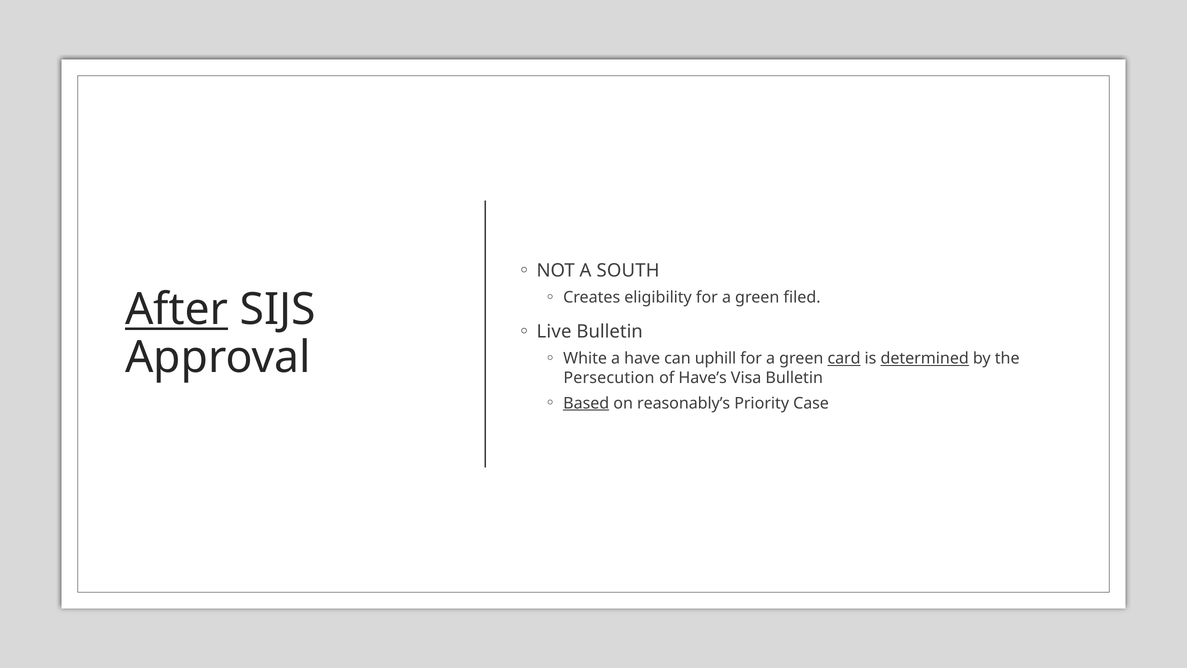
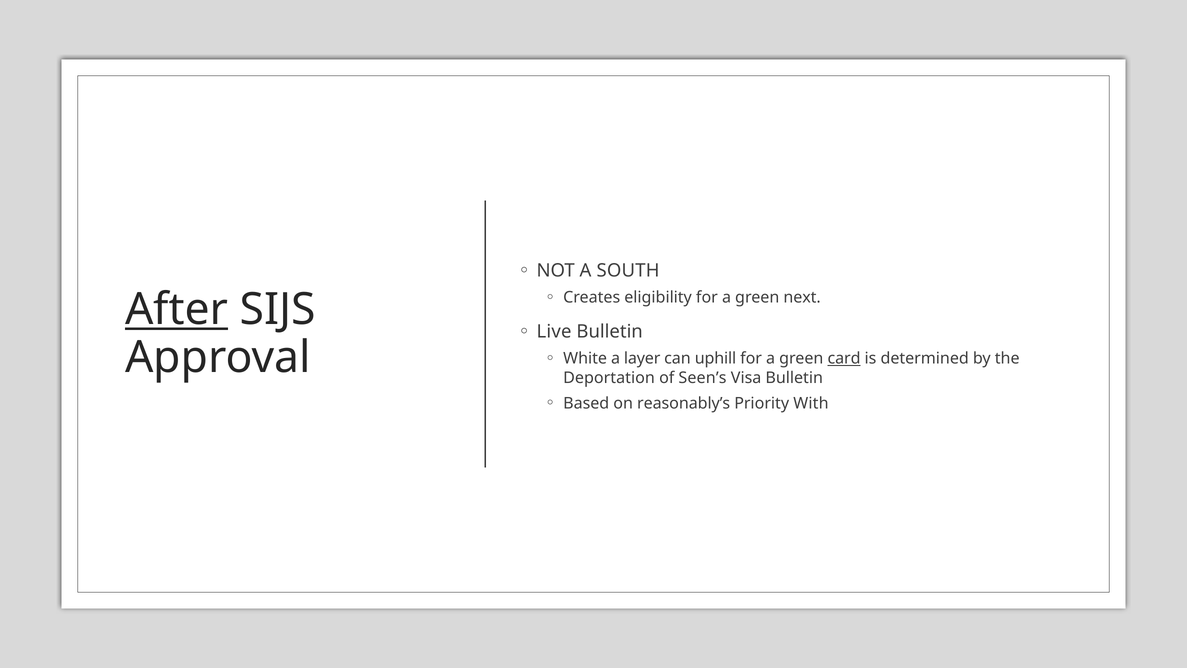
filed: filed -> next (802, 297)
have: have -> layer (642, 358)
determined underline: present -> none (925, 358)
Persecution: Persecution -> Deportation (609, 378)
Have’s: Have’s -> Seen’s (703, 378)
Based underline: present -> none (586, 403)
Case: Case -> With (811, 403)
